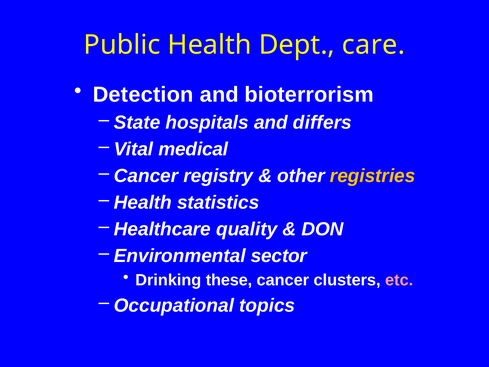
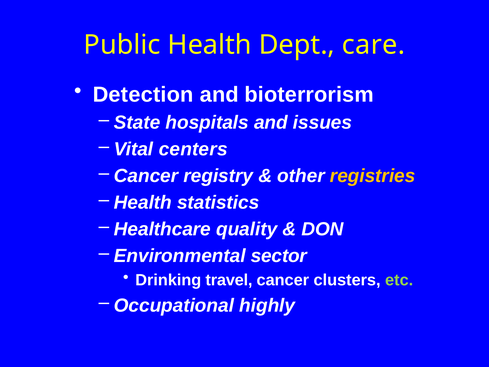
differs: differs -> issues (323, 123)
medical: medical -> centers (193, 149)
these: these -> travel (229, 280)
etc colour: pink -> light green (399, 280)
topics: topics -> highly (267, 305)
